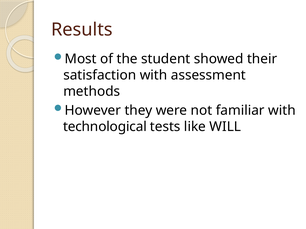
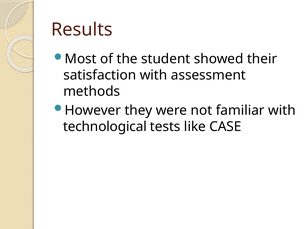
WILL: WILL -> CASE (225, 127)
